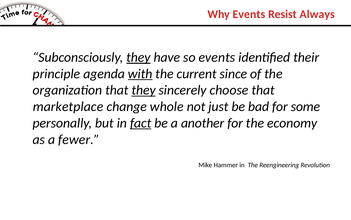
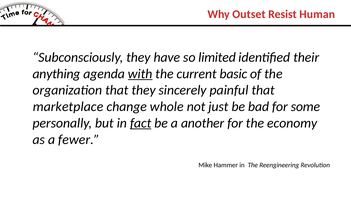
Why Events: Events -> Outset (249, 14)
Always: Always -> Human (317, 14)
they underline: present -> none (138, 57)
so events: events -> limited (217, 57)
principle: principle -> anything (57, 74)
since: since -> basic (233, 74)
they underline: present -> none (144, 90)
choose: choose -> painful (229, 90)
